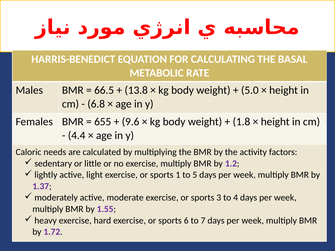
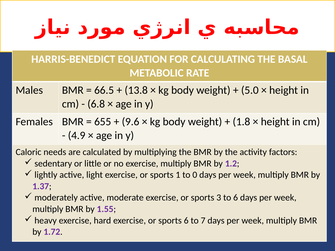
4.4: 4.4 -> 4.9 (77, 136)
5: 5 -> 0 (195, 175)
to 4: 4 -> 6 (236, 198)
